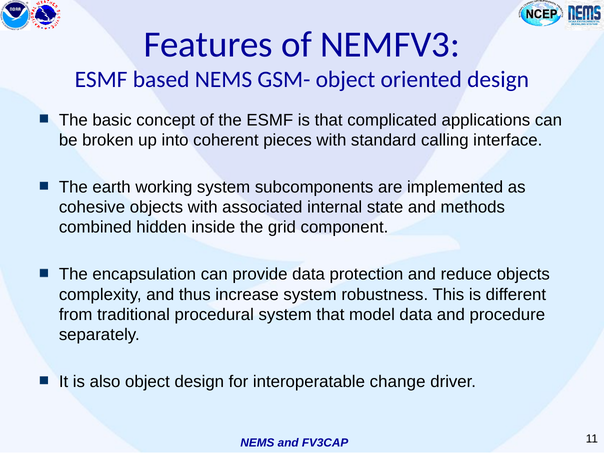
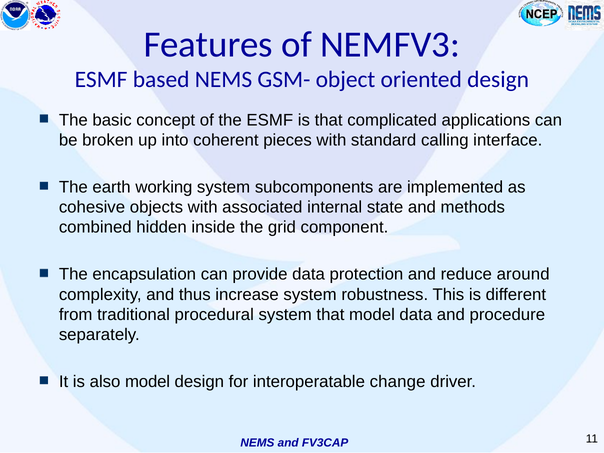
reduce objects: objects -> around (523, 274)
also object: object -> model (148, 382)
